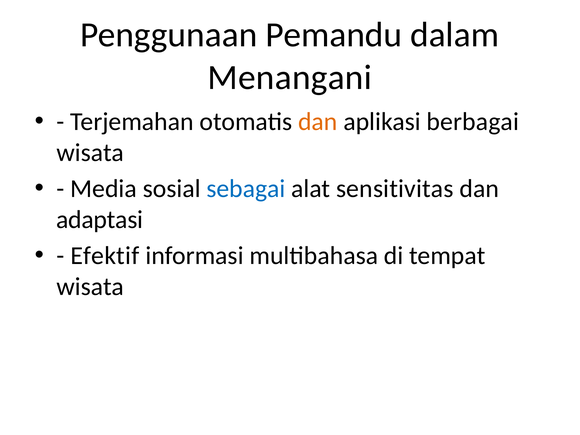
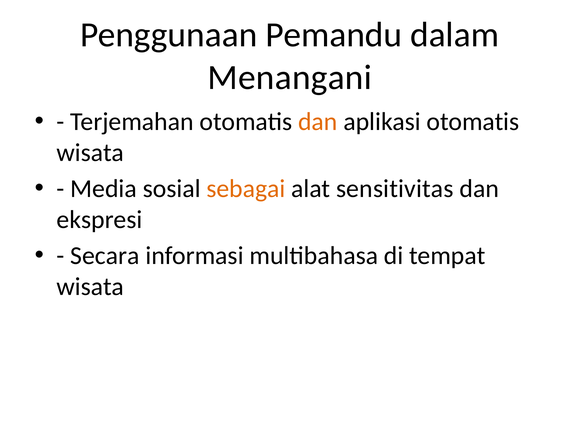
aplikasi berbagai: berbagai -> otomatis (473, 122)
sebagai colour: blue -> orange (246, 189)
adaptasi: adaptasi -> ekspresi (99, 220)
Efektif: Efektif -> Secara (105, 256)
